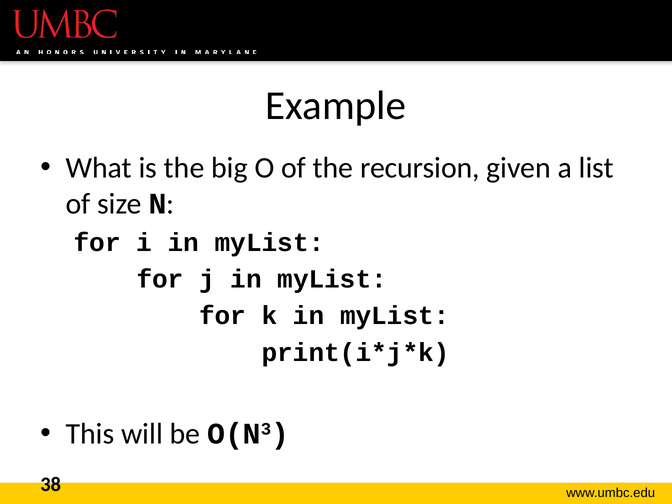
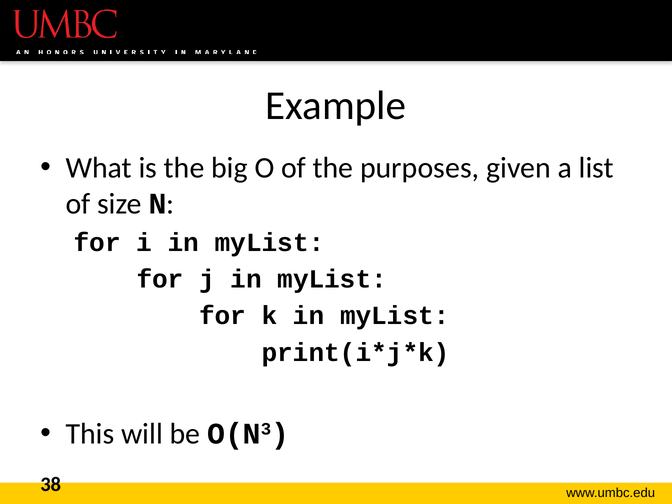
recursion: recursion -> purposes (420, 168)
